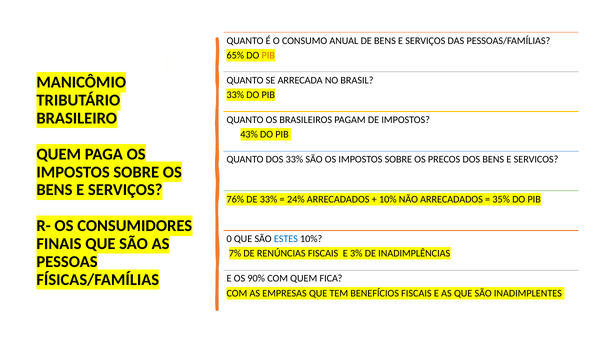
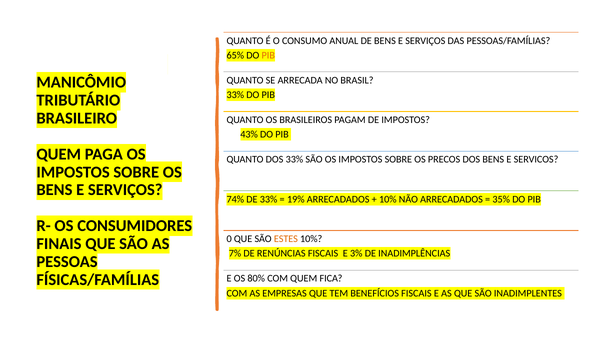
76%: 76% -> 74% (235, 199)
24%: 24% -> 19% (296, 199)
ESTES colour: blue -> orange (286, 239)
90%: 90% -> 80% (256, 278)
